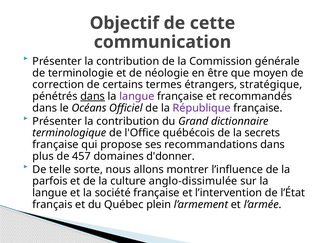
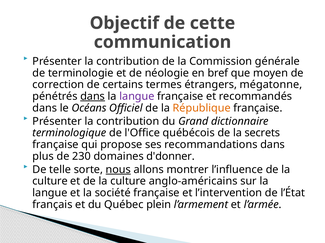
être: être -> bref (218, 73)
stratégique: stratégique -> mégatonne (271, 85)
République colour: purple -> orange (202, 108)
457: 457 -> 230 (81, 157)
nous underline: none -> present (118, 170)
parfois: parfois -> culture (50, 182)
anglo-dissimulée: anglo-dissimulée -> anglo-américains (193, 182)
